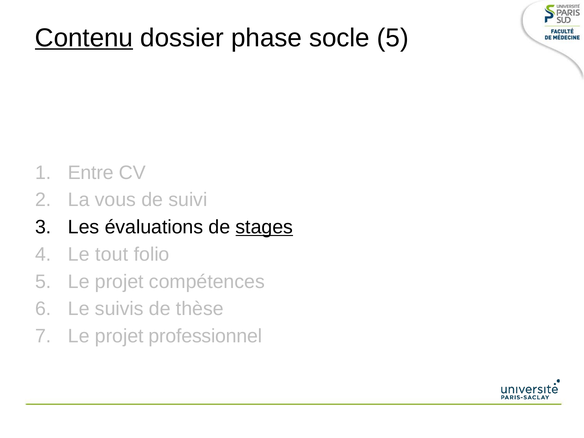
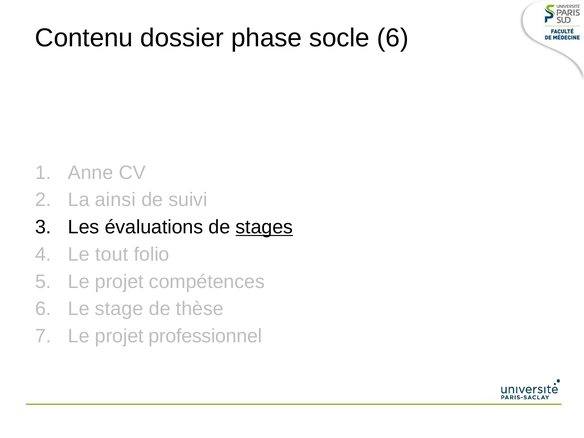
Contenu underline: present -> none (84, 38)
socle 5: 5 -> 6 (393, 38)
Entre: Entre -> Anne (91, 173)
vous: vous -> ainsi (115, 200)
suivis: suivis -> stage (119, 309)
